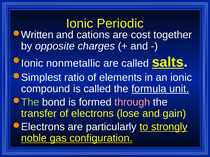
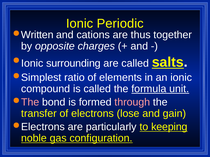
cost: cost -> thus (141, 35)
nonmetallic: nonmetallic -> surrounding (73, 64)
The colour: light green -> pink (30, 102)
strongly: strongly -> keeping (169, 127)
